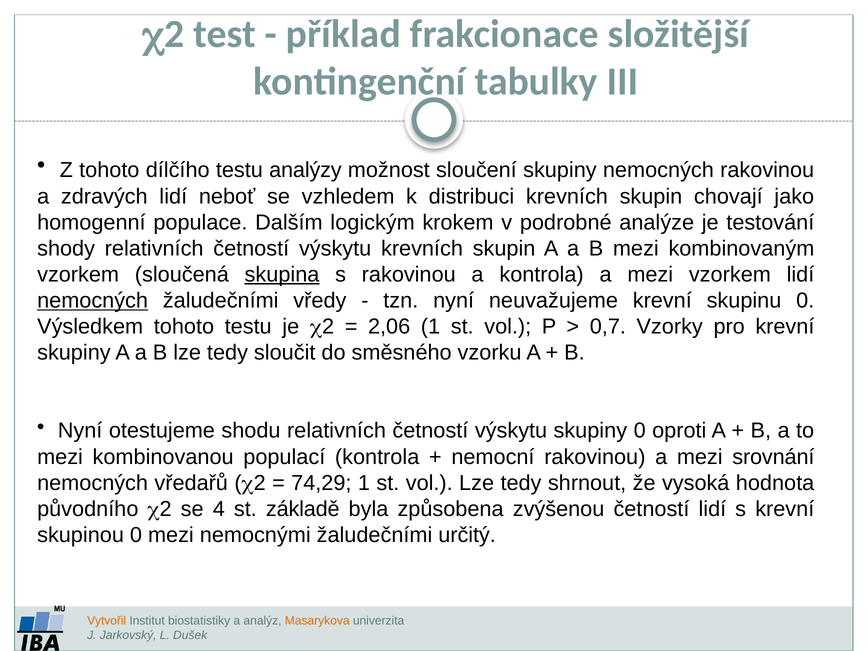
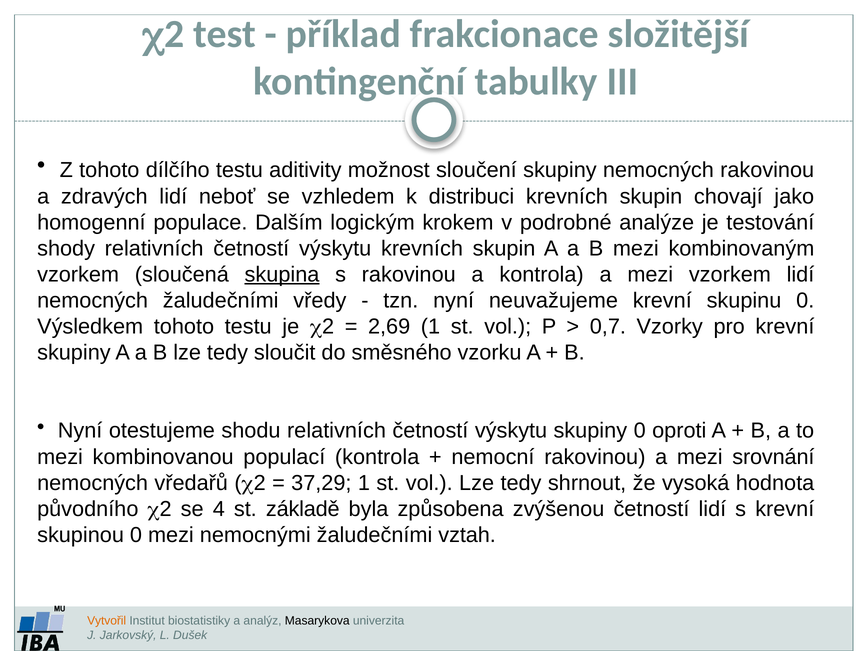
analýzy: analýzy -> aditivity (305, 170)
nemocných underline: present -> none (93, 301)
2,06: 2,06 -> 2,69 (389, 327)
74,29: 74,29 -> 37,29 (321, 483)
určitý: určitý -> vztah (467, 535)
Masarykova colour: orange -> black (317, 621)
